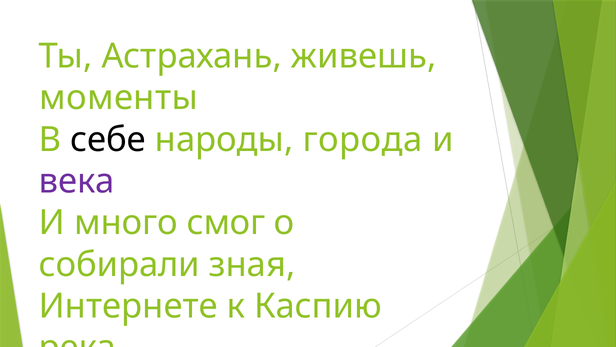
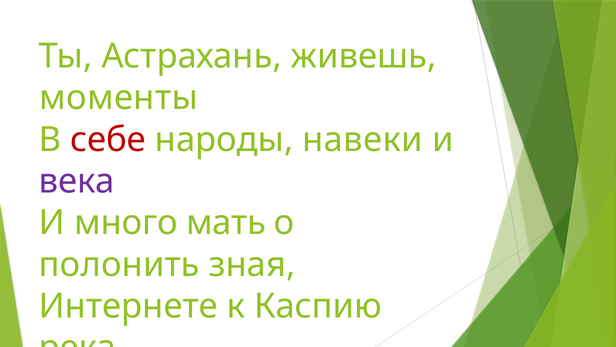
себе colour: black -> red (108, 139)
города: города -> навеки (363, 139)
смог: смог -> мать (226, 223)
собирали: собирали -> полонить (119, 264)
